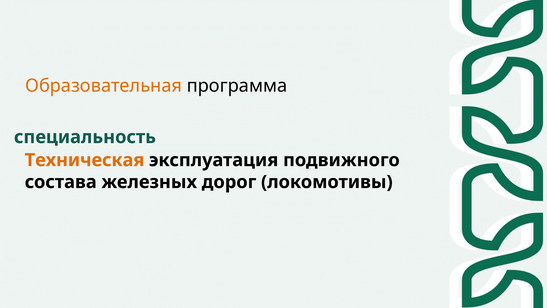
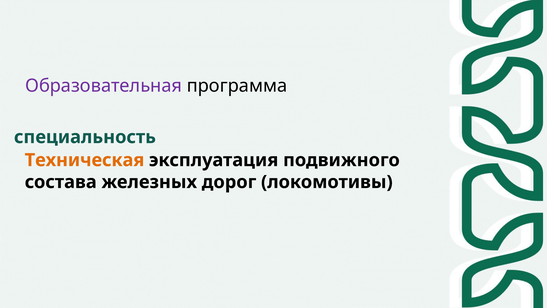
Образовательная colour: orange -> purple (104, 86)
